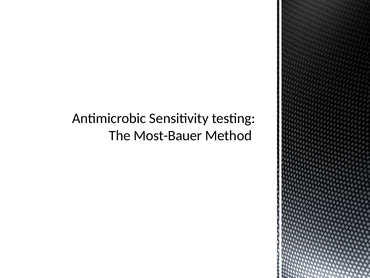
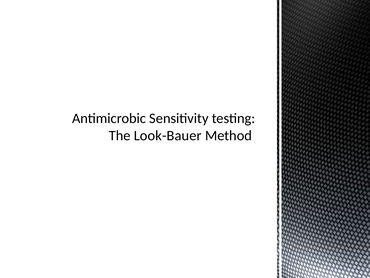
Most-Bauer: Most-Bauer -> Look-Bauer (168, 135)
